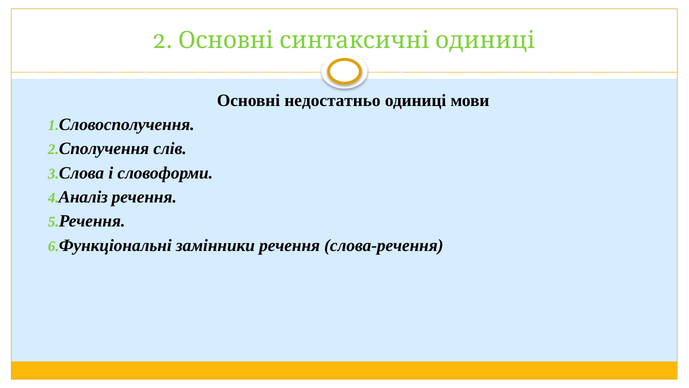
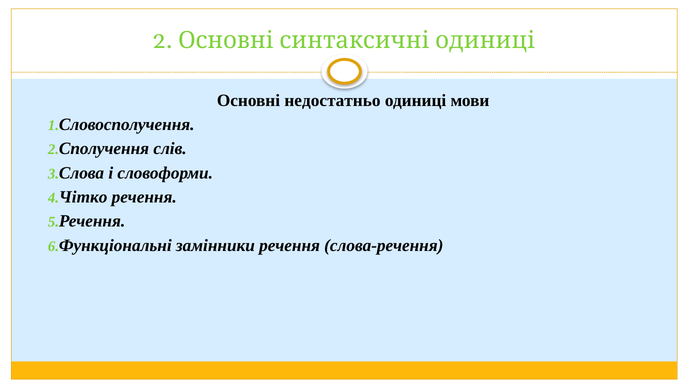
Аналіз: Аналіз -> Чітко (83, 197)
